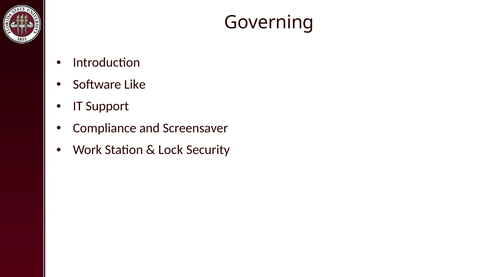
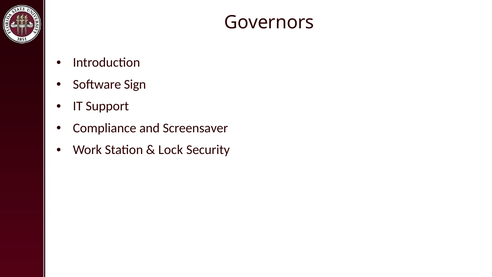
Governing: Governing -> Governors (269, 22)
Like: Like -> Sign (135, 84)
